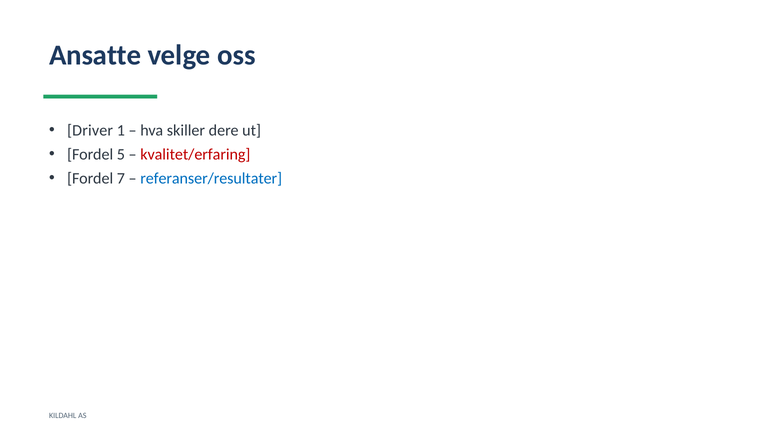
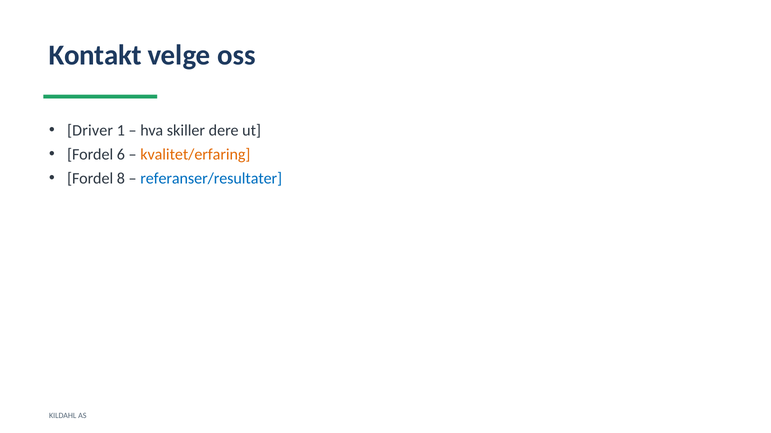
Ansatte: Ansatte -> Kontakt (95, 55)
5: 5 -> 6 (121, 155)
kvalitet/erfaring colour: red -> orange (195, 155)
7: 7 -> 8 (121, 179)
